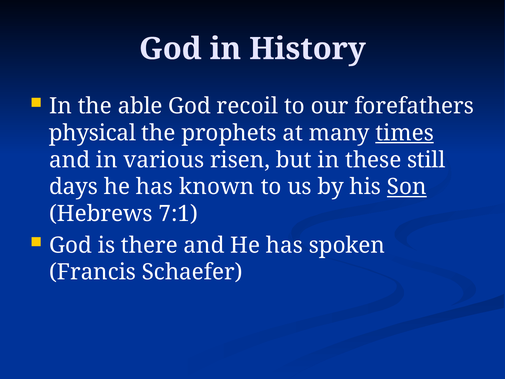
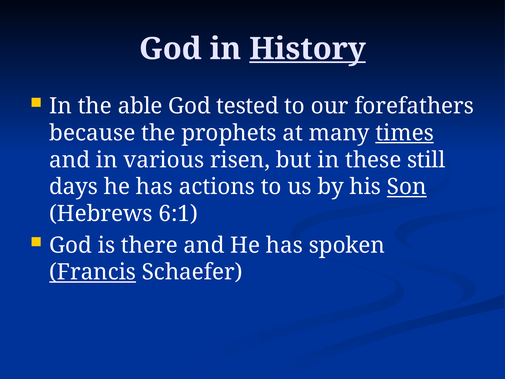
History underline: none -> present (308, 49)
recoil: recoil -> tested (248, 106)
physical: physical -> because (92, 133)
known: known -> actions (217, 187)
7:1: 7:1 -> 6:1 (178, 214)
Francis underline: none -> present (93, 272)
